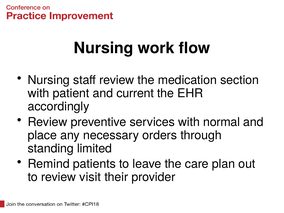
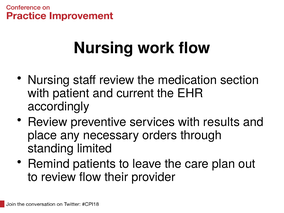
normal: normal -> results (221, 122)
review visit: visit -> flow (90, 177)
